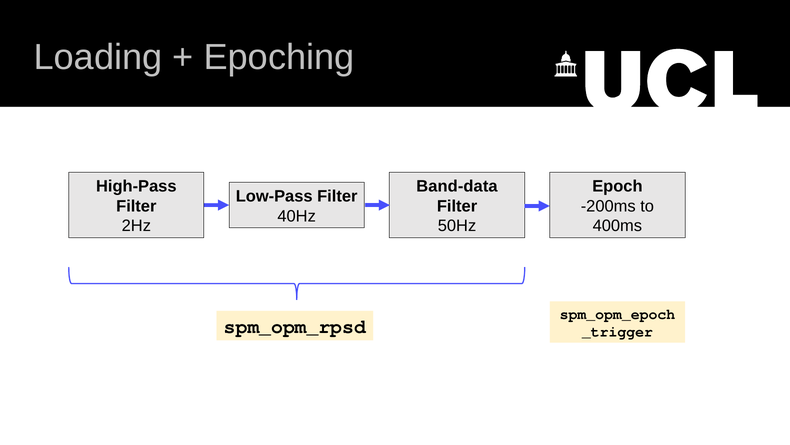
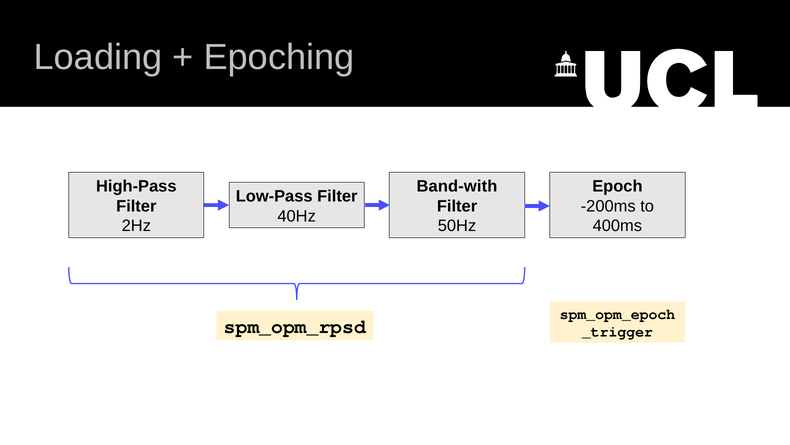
Band-data: Band-data -> Band-with (457, 186)
